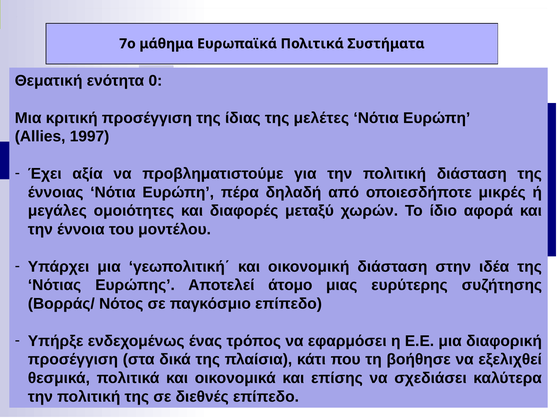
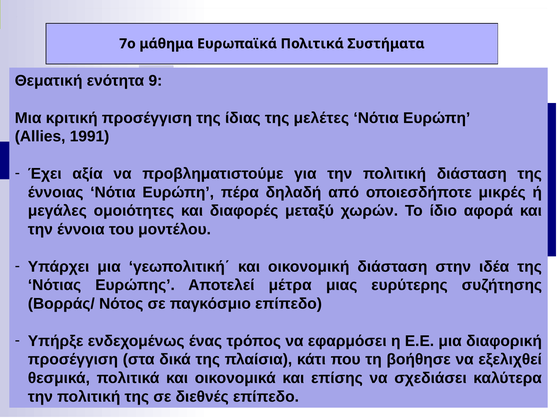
0: 0 -> 9 (155, 81)
1997: 1997 -> 1991 (90, 136)
άτομο: άτομο -> μέτρα (290, 285)
